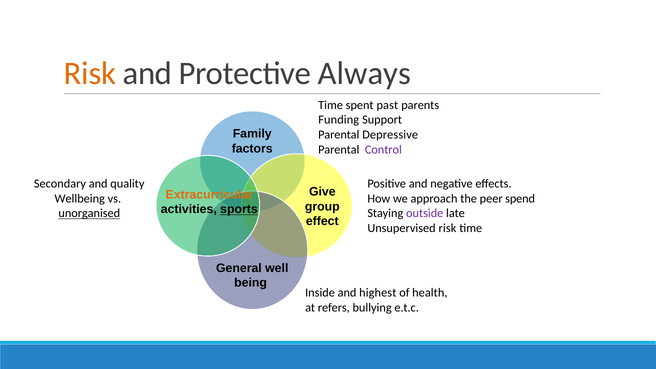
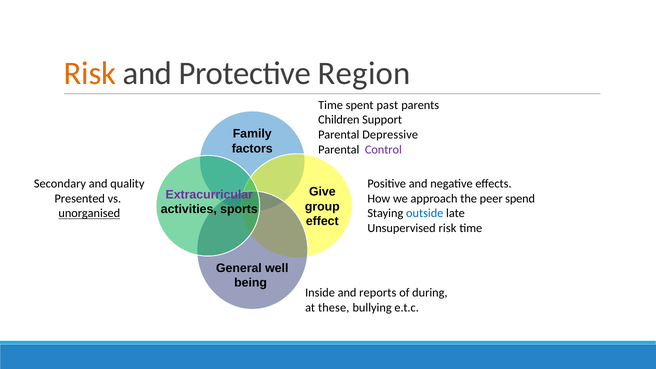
Always: Always -> Region (364, 73)
Funding: Funding -> Children (339, 120)
Extracurricular colour: orange -> purple (209, 195)
Wellbeing: Wellbeing -> Presented (80, 199)
sports underline: present -> none (239, 209)
outside colour: purple -> blue (425, 213)
highest: highest -> reports (378, 293)
health: health -> during (430, 293)
refers: refers -> these (334, 307)
